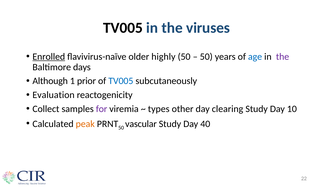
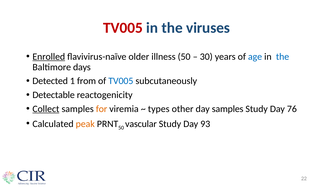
TV005 colour: black -> red (123, 28)
highly: highly -> illness (163, 57)
50: 50 -> 30 (206, 57)
the colour: purple -> blue (283, 57)
Although: Although -> Detected (50, 81)
prior: prior -> from (87, 81)
Evaluation: Evaluation -> Detectable (54, 95)
Collect underline: none -> present (46, 109)
for colour: purple -> orange (102, 109)
day clearing: clearing -> samples (228, 109)
10: 10 -> 76 (292, 109)
40: 40 -> 93 (205, 124)
